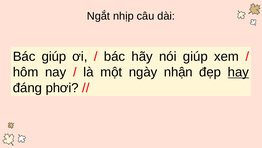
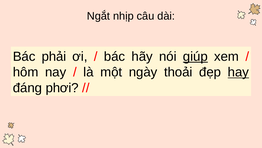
Bác giúp: giúp -> phải (54, 56)
giúp underline: none -> present (195, 56)
nhận: nhận -> thoải (178, 72)
